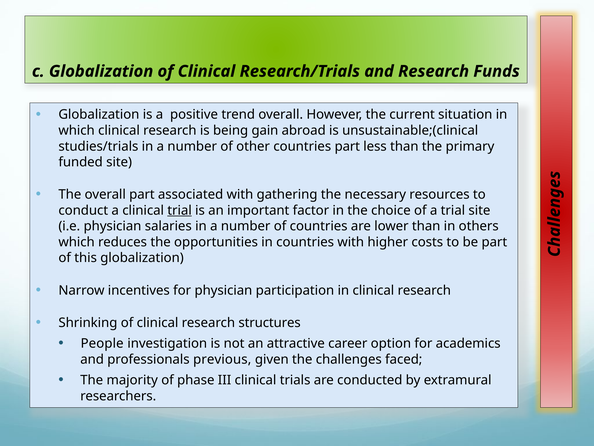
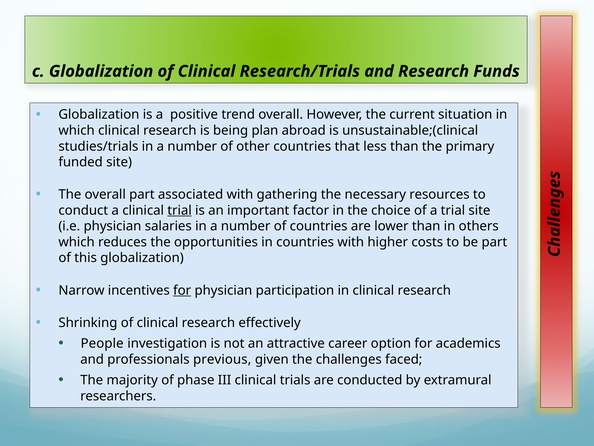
gain: gain -> plan (265, 130)
countries part: part -> that (347, 146)
for underline: none -> present (182, 290)
structures: structures -> effectively (270, 322)
